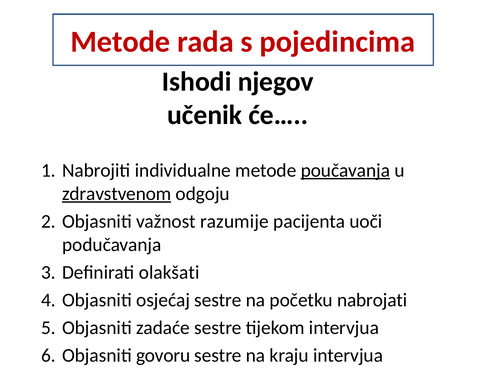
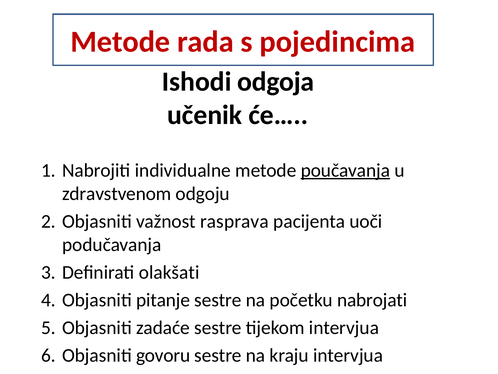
njegov: njegov -> odgoja (276, 82)
zdravstvenom underline: present -> none (117, 193)
razumije: razumije -> rasprava (234, 221)
osjećaj: osjećaj -> pitanje (163, 300)
